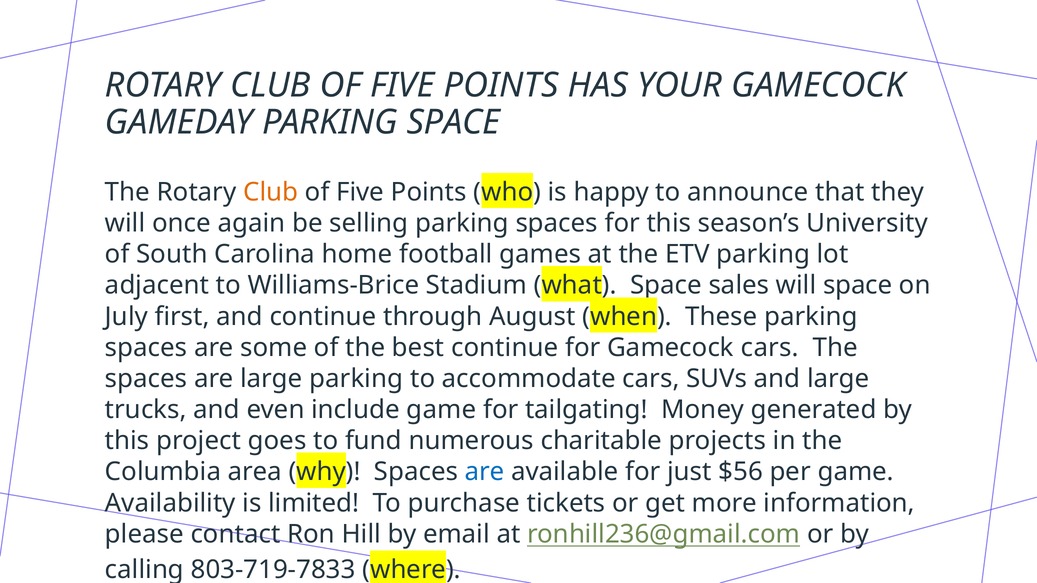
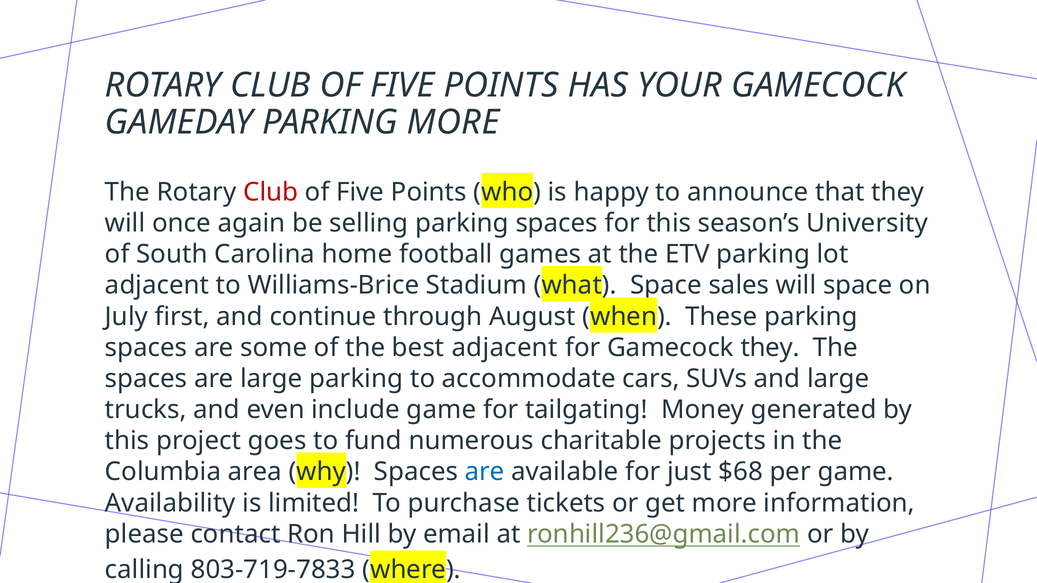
PARKING SPACE: SPACE -> MORE (453, 123)
Club colour: orange -> red (271, 192)
best continue: continue -> adjacent (505, 348)
Gamecock cars: cars -> they (770, 348)
$56: $56 -> $68 (741, 472)
